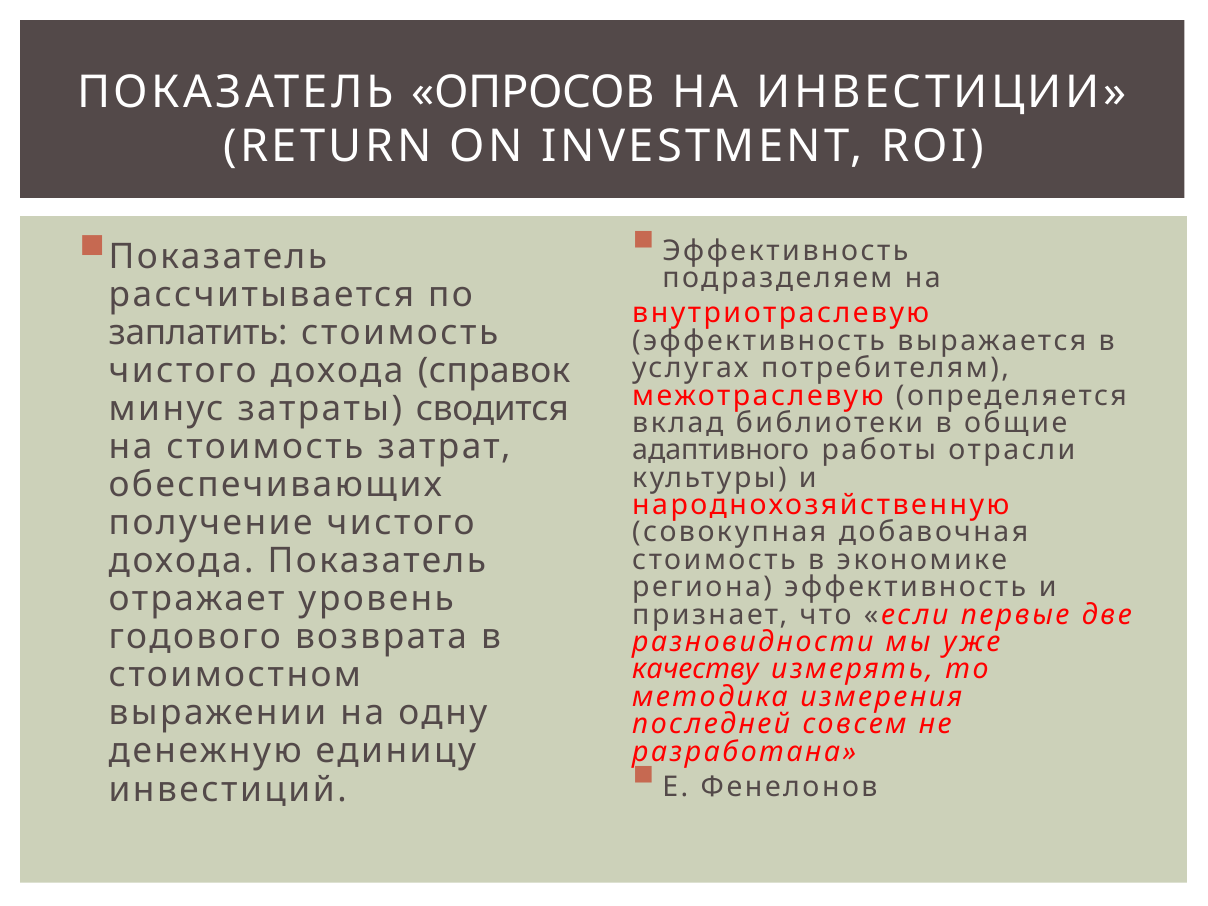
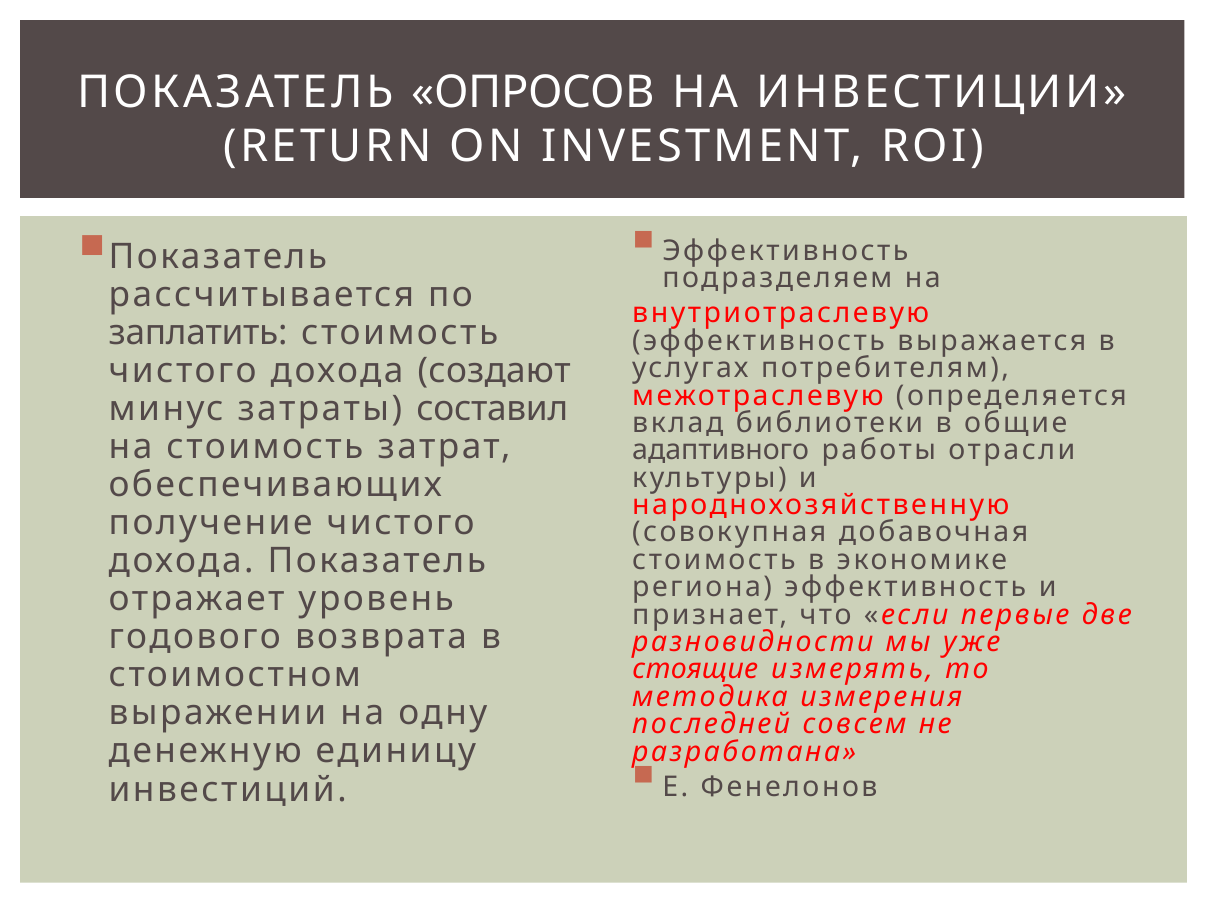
справок: справок -> создают (494, 371)
сводится: сводится -> составил (492, 409)
качеству: качеству -> стоящие (695, 670)
